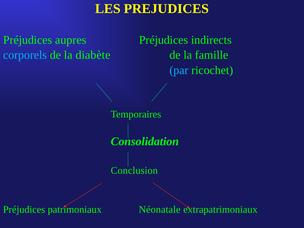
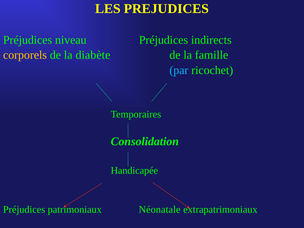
aupres: aupres -> niveau (71, 40)
corporels colour: light blue -> yellow (25, 55)
Conclusion: Conclusion -> Handicapée (134, 171)
